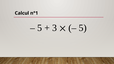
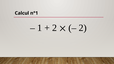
5: 5 -> 1 (40, 28)
3: 3 -> 2 (54, 28)
5: 5 -> 2 (83, 28)
